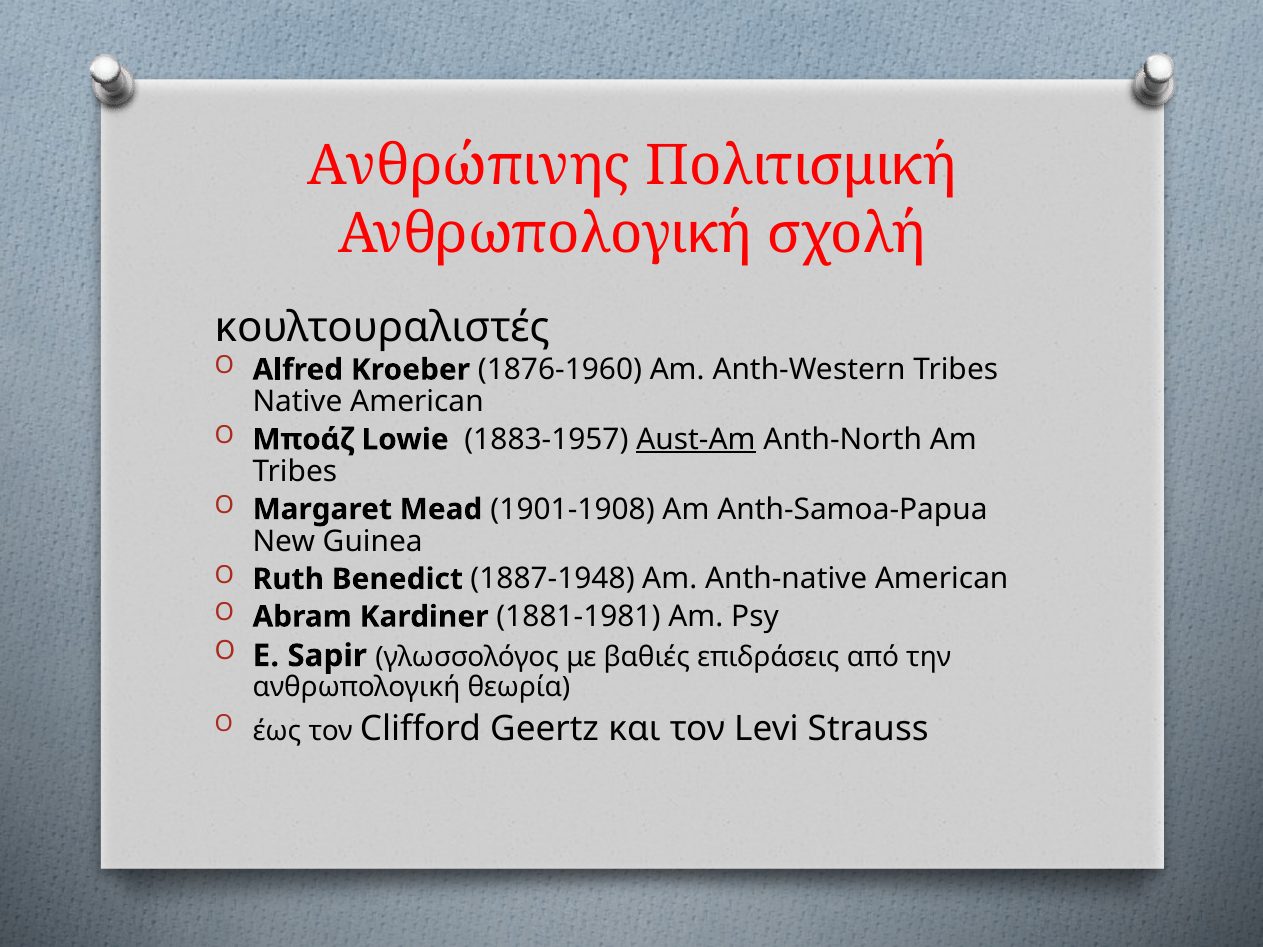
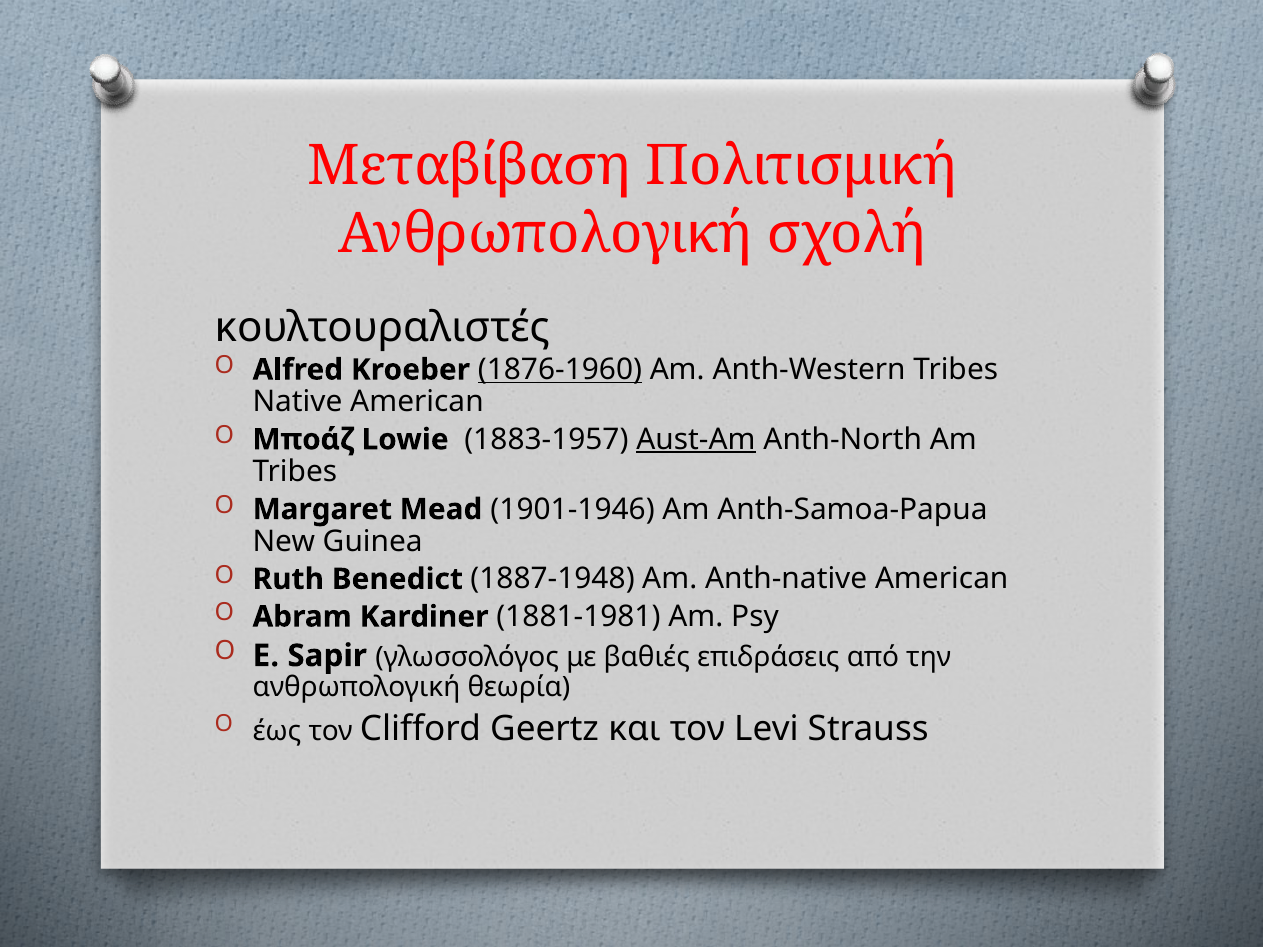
Ανθρώπινης: Ανθρώπινης -> Μεταβίβαση (469, 166)
1876-1960 underline: none -> present (560, 370)
1901-1908: 1901-1908 -> 1901-1946 (573, 509)
